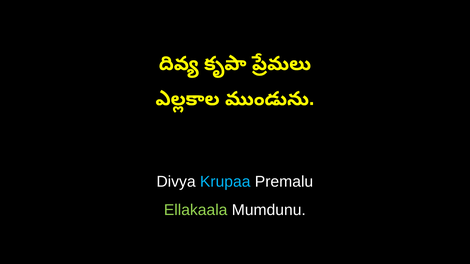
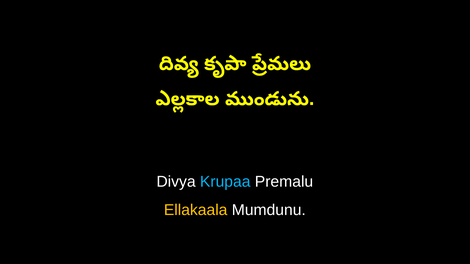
Ellakaala colour: light green -> yellow (196, 210)
